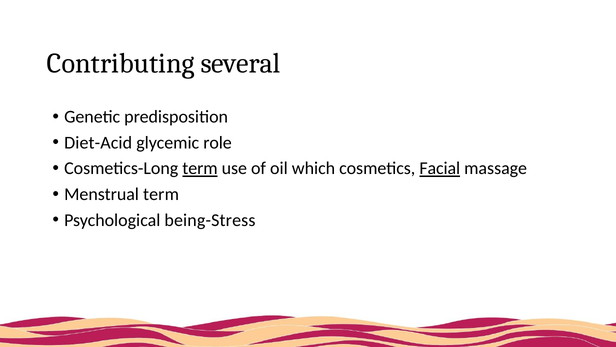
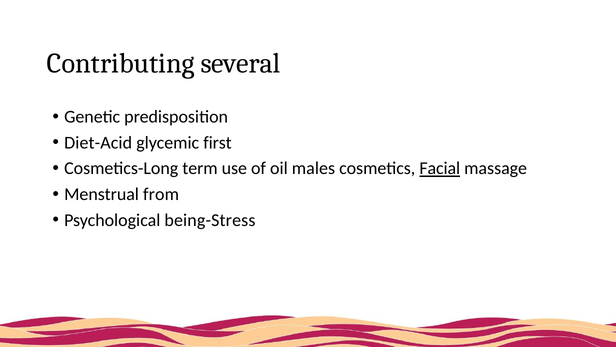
role: role -> first (218, 142)
term underline: present -> none (200, 168)
which: which -> males (313, 168)
Menstrual term: term -> from (161, 194)
